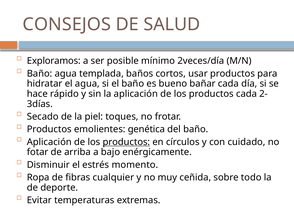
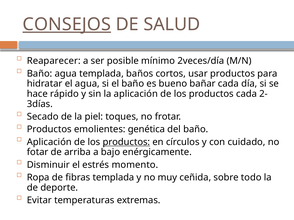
CONSEJOS underline: none -> present (67, 25)
Exploramos: Exploramos -> Reaparecer (54, 61)
fibras cualquier: cualquier -> templada (113, 178)
